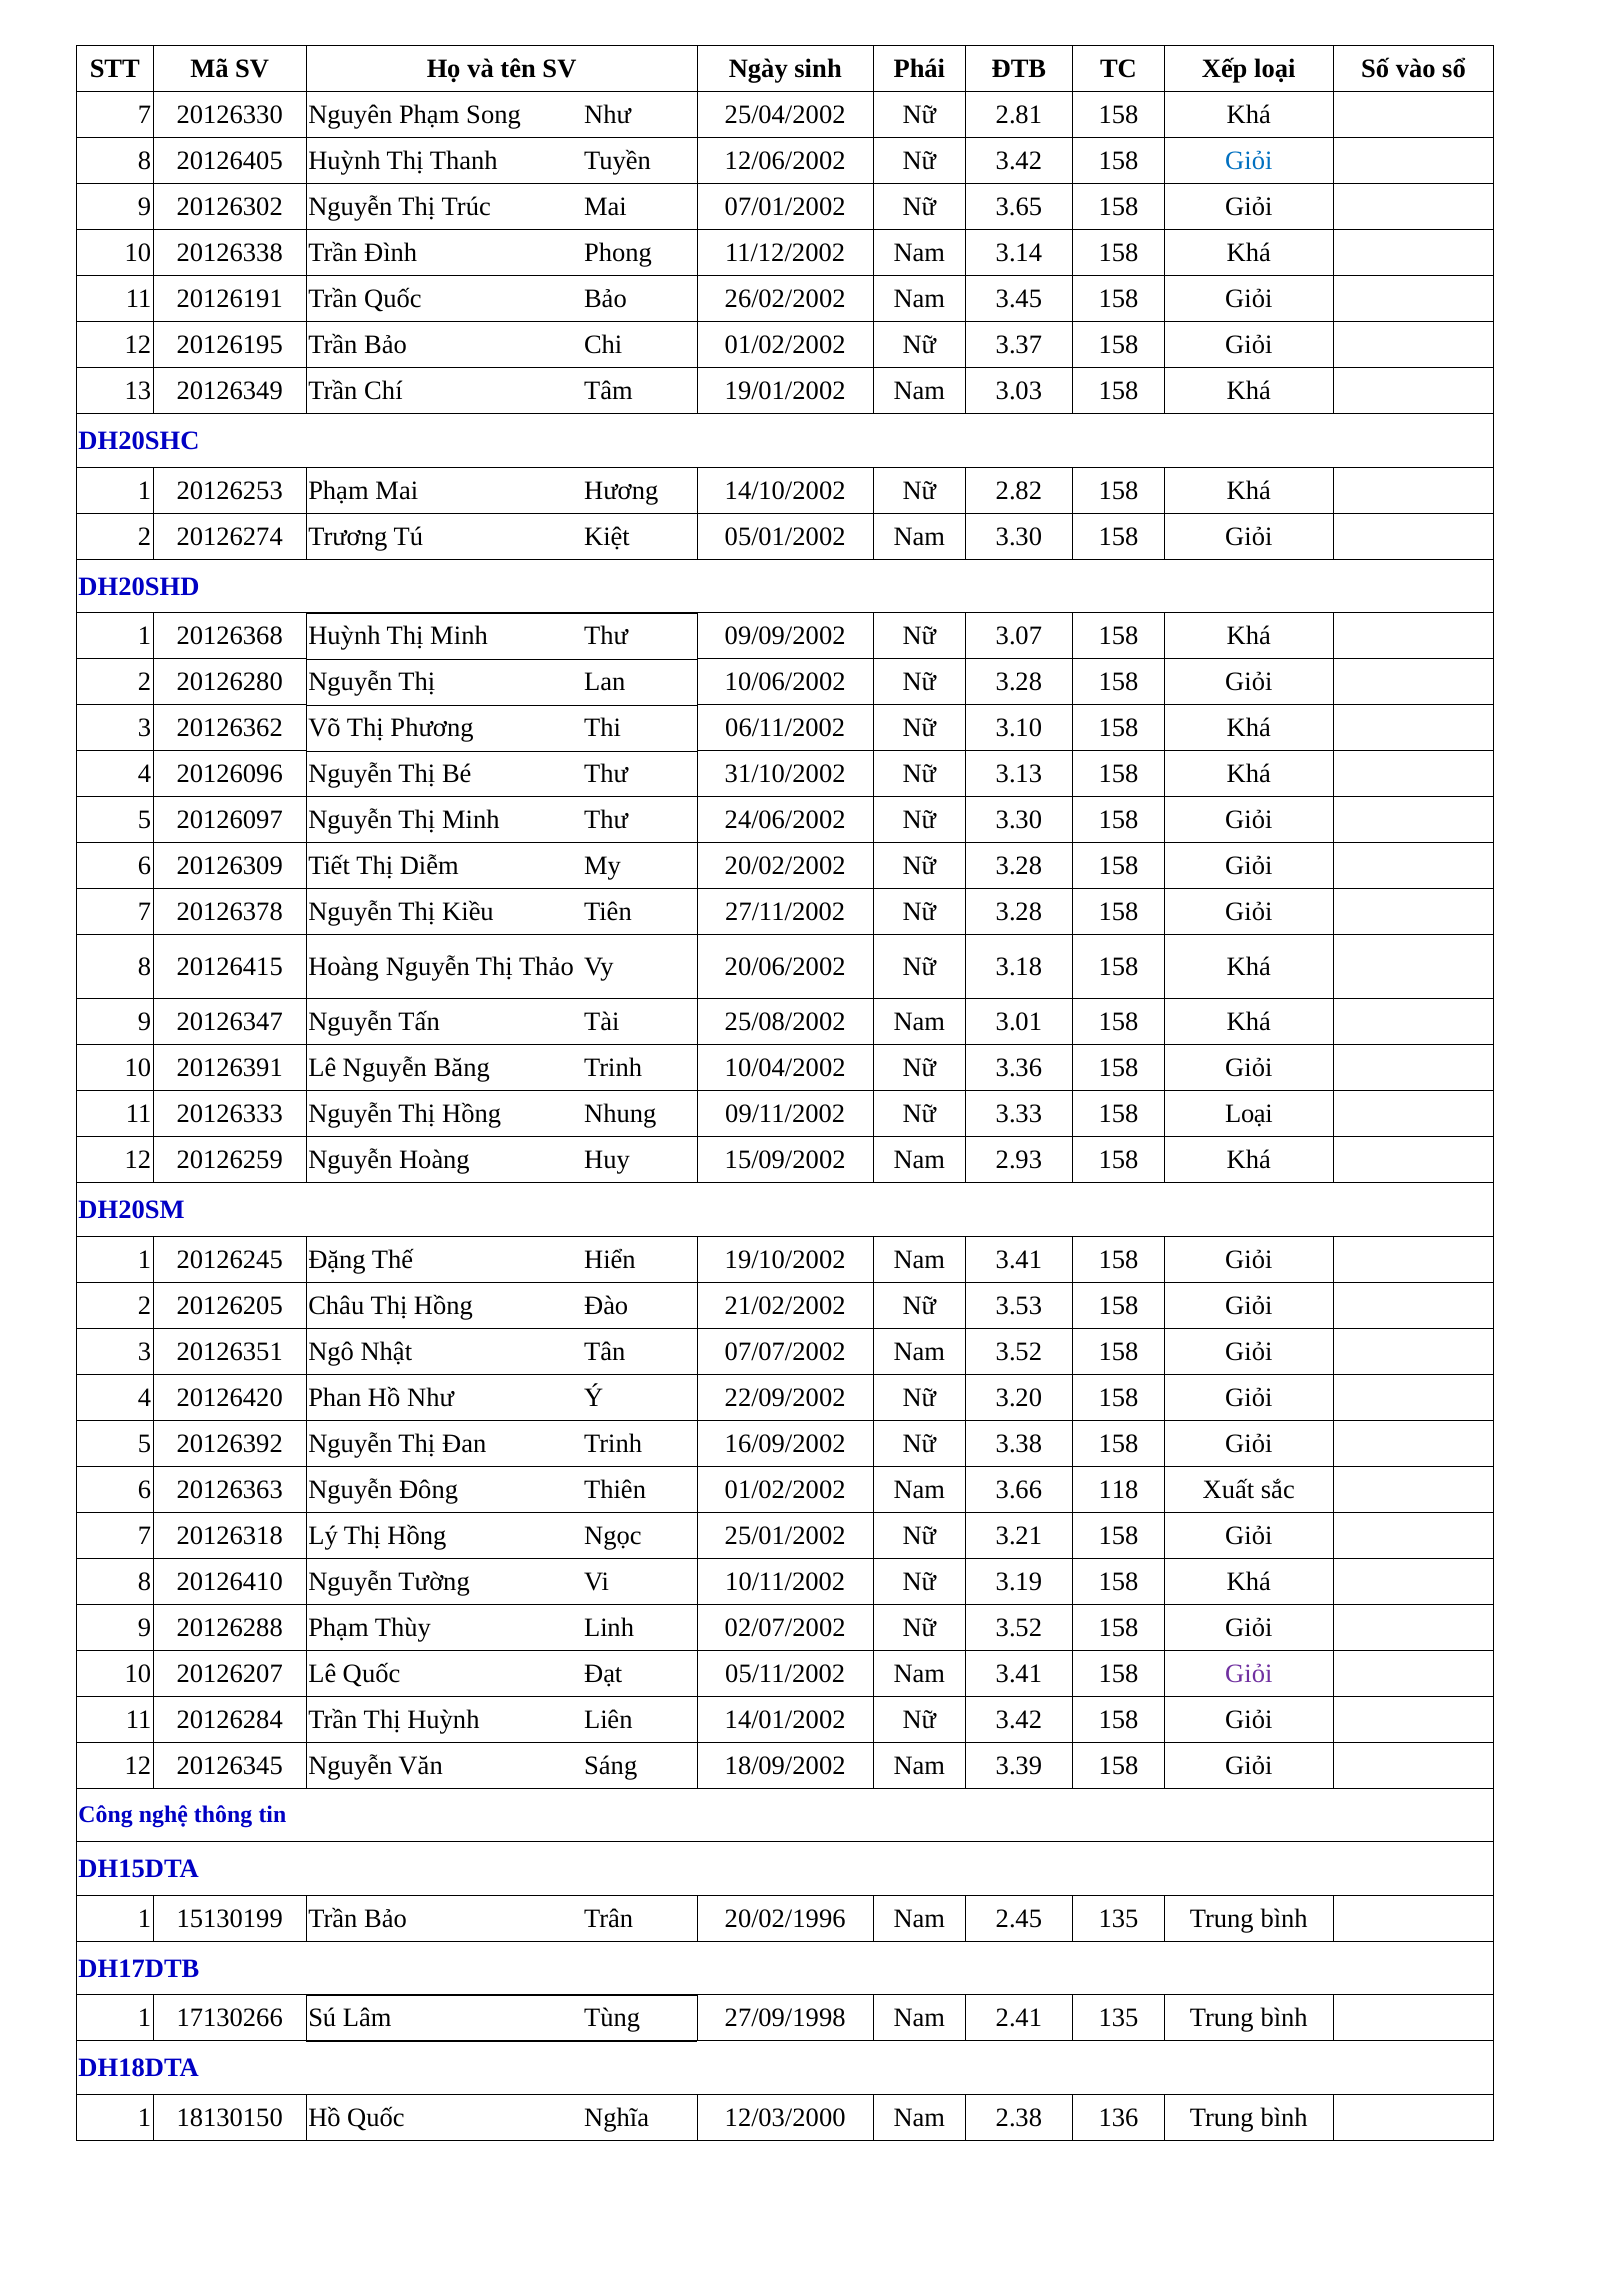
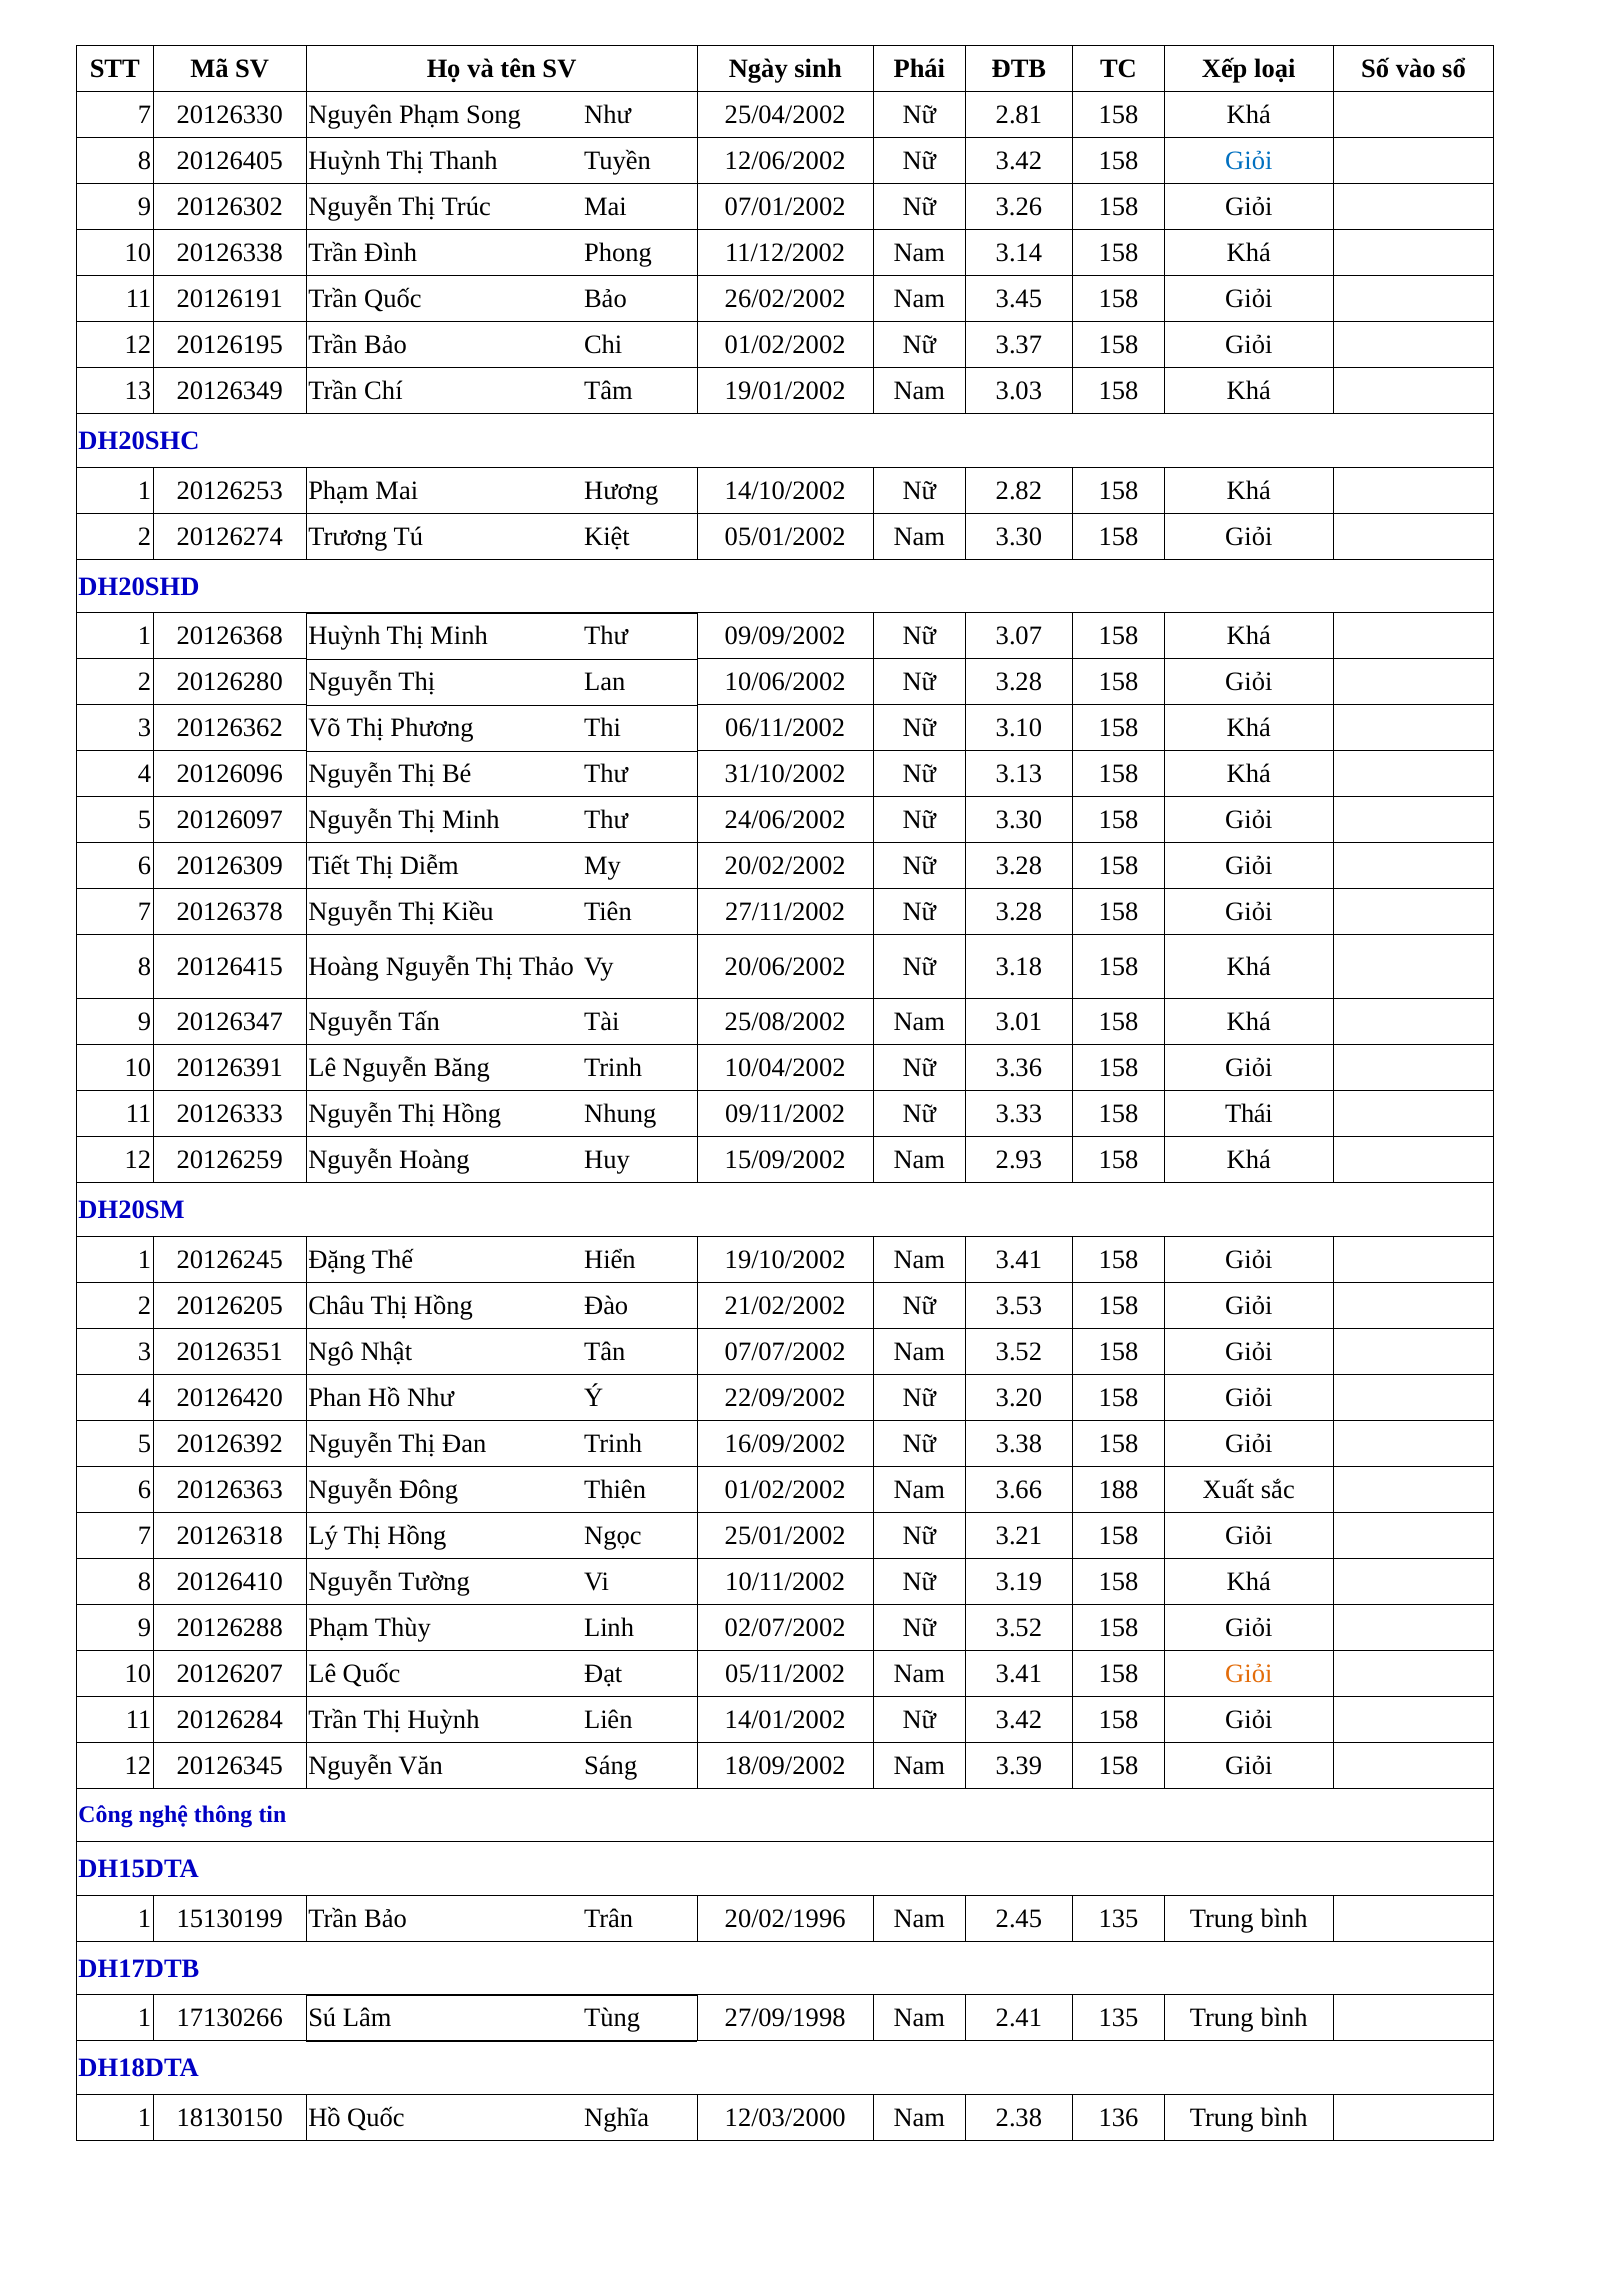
3.65: 3.65 -> 3.26 (1019, 207)
158 Loại: Loại -> Thái (1249, 1114)
118: 118 -> 188 (1118, 1489)
Giỏi colour: purple -> orange (1249, 1673)
